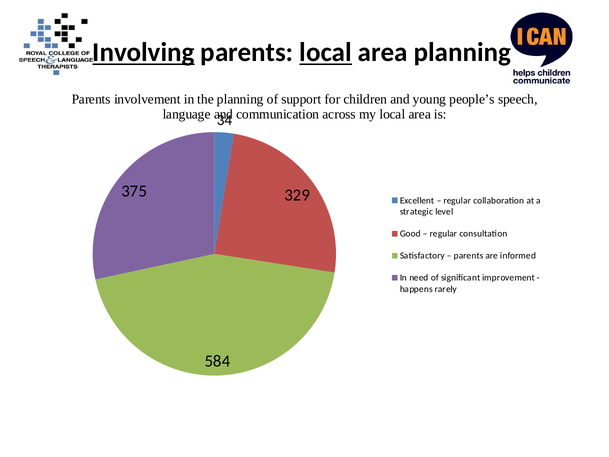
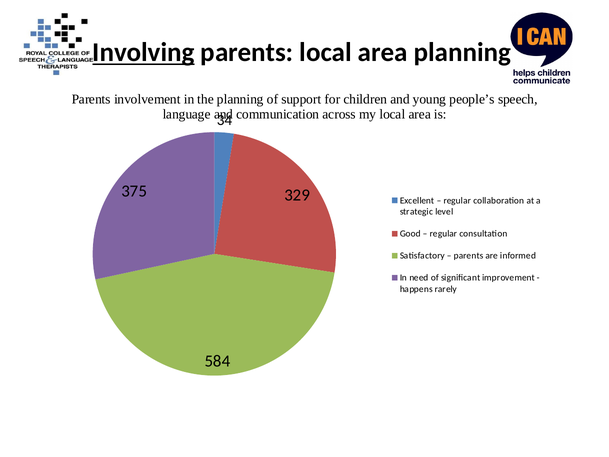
local underline: present -> none (326, 52)
